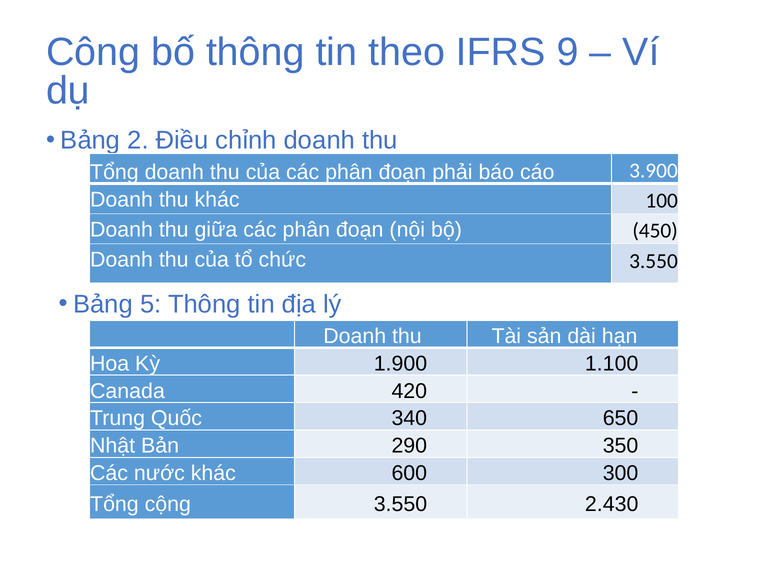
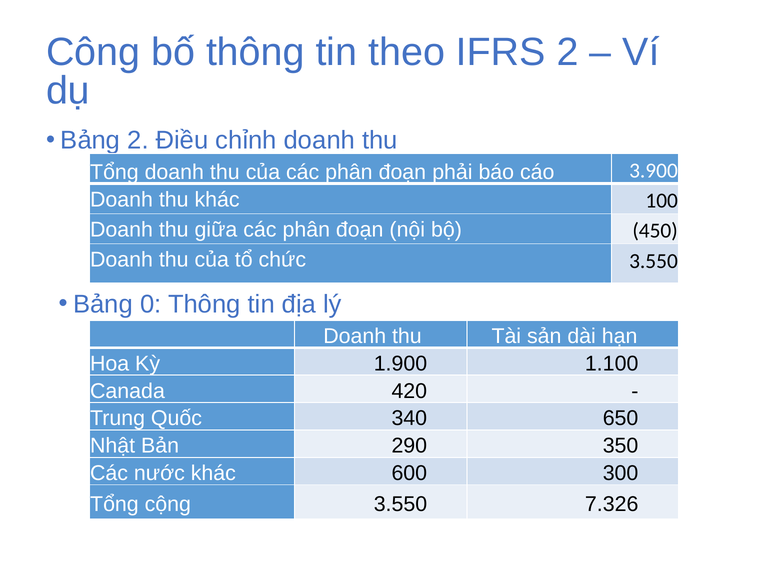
IFRS 9: 9 -> 2 (567, 52)
5: 5 -> 0 (151, 304)
2.430: 2.430 -> 7.326 (612, 504)
